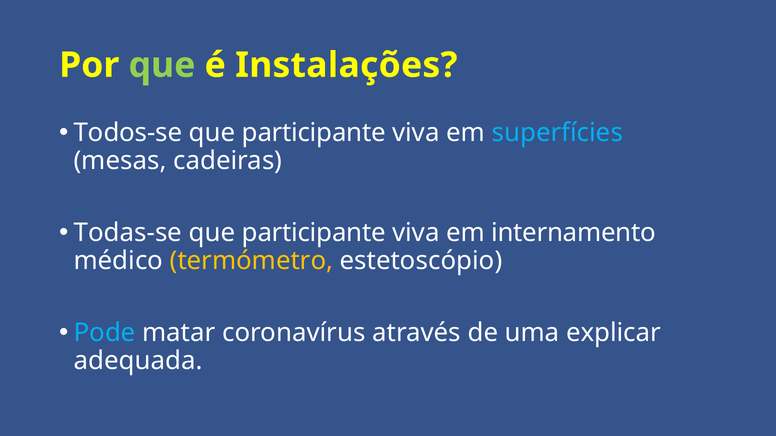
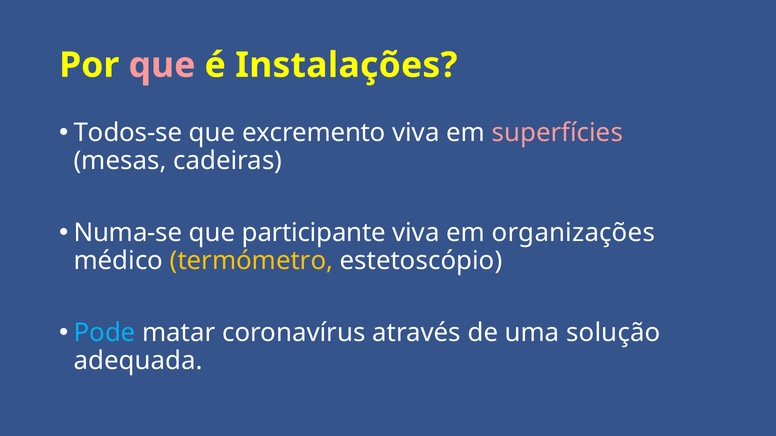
que colour: light green -> pink (162, 65)
participante: participante -> excremento (314, 133)
superfícies colour: light blue -> pink (557, 133)
Todas-se: Todas-se -> Numa-se (128, 233)
internamento: internamento -> organizações (573, 233)
explicar: explicar -> solução (613, 333)
